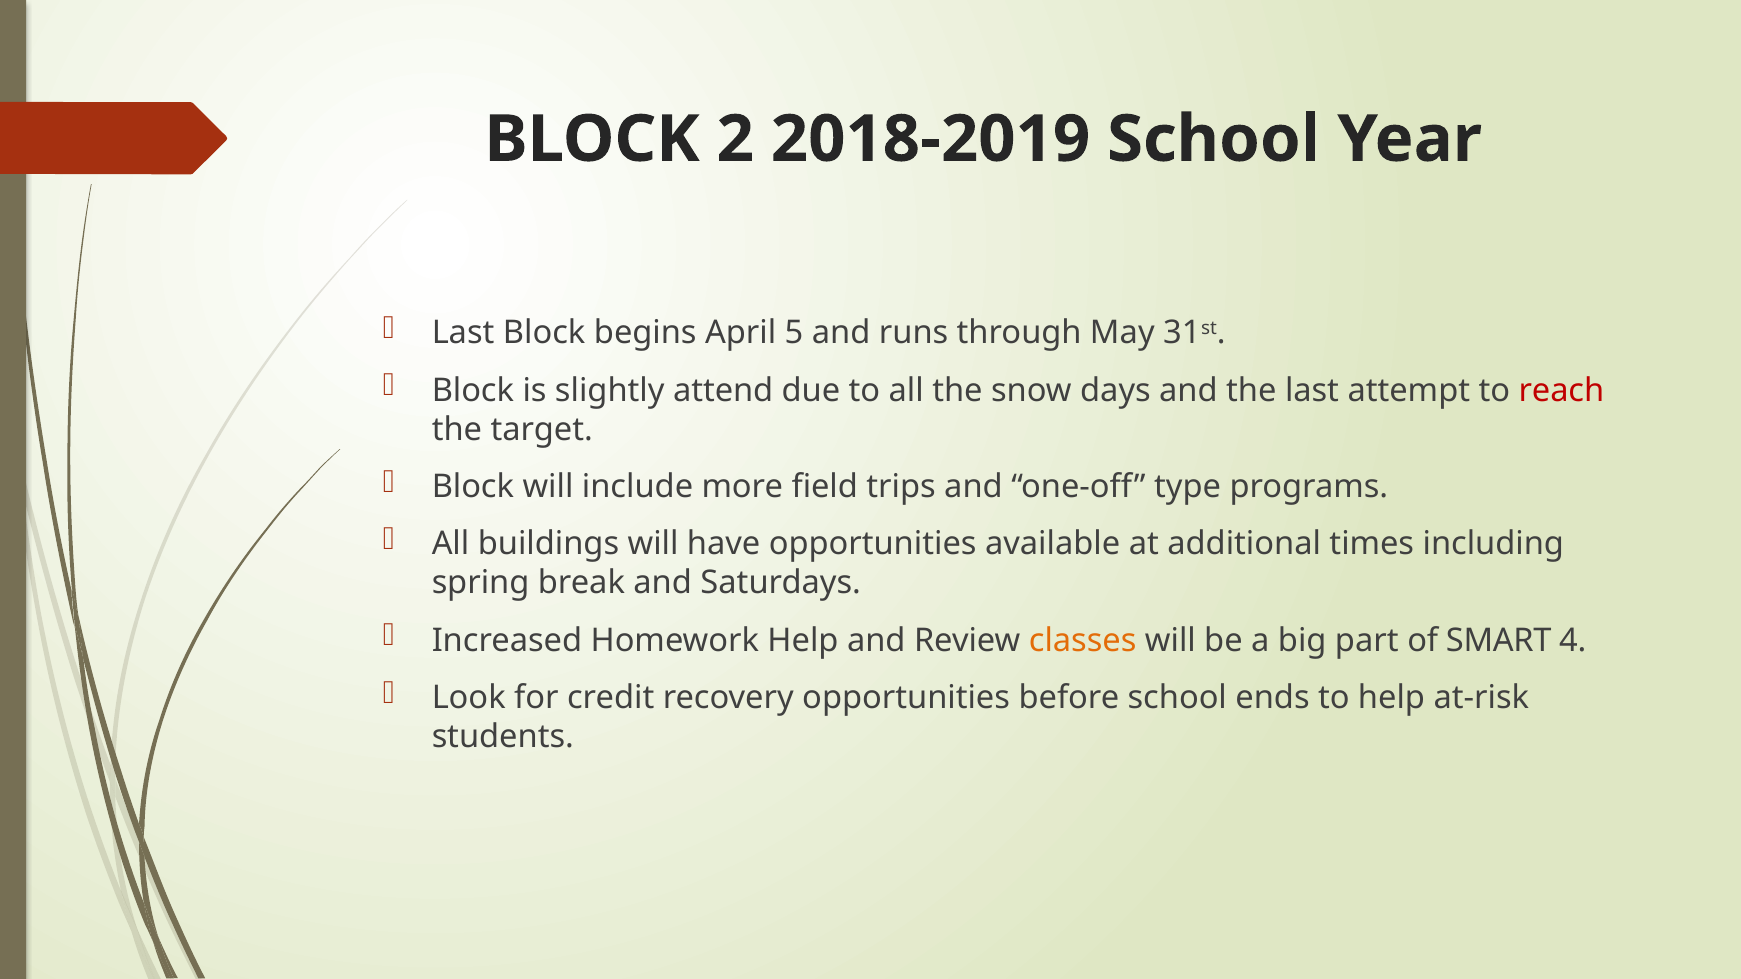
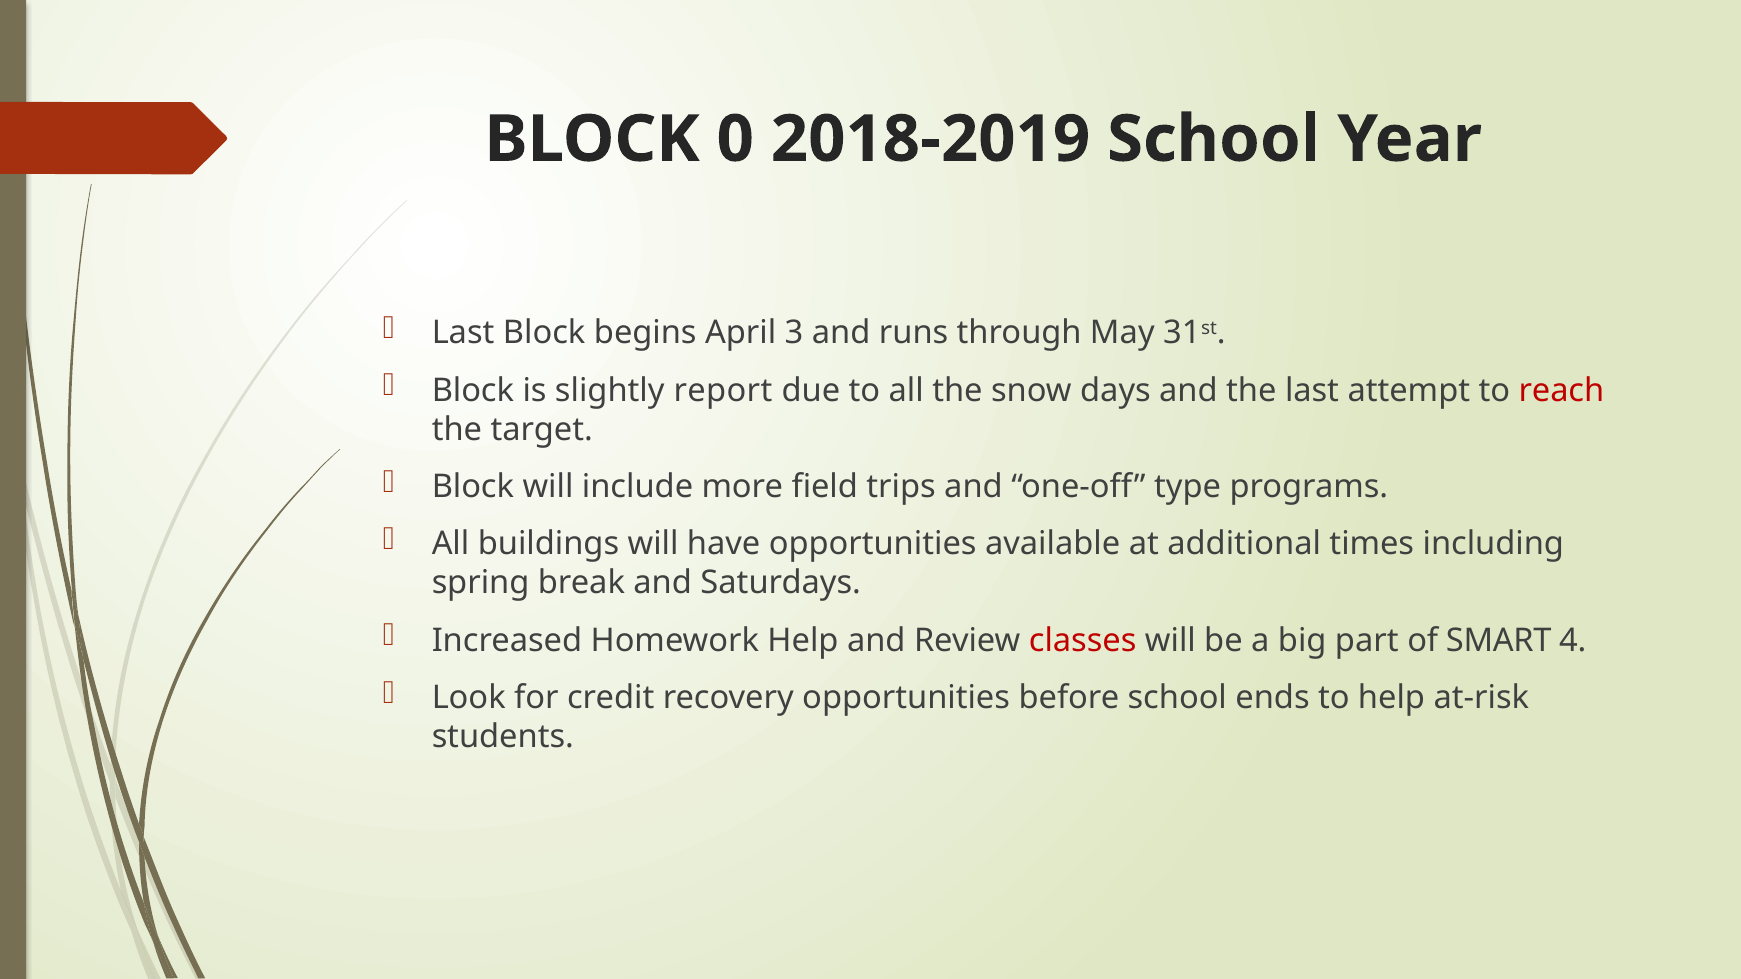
2: 2 -> 0 (735, 139)
5: 5 -> 3 (794, 333)
attend: attend -> report (723, 390)
classes colour: orange -> red (1083, 641)
